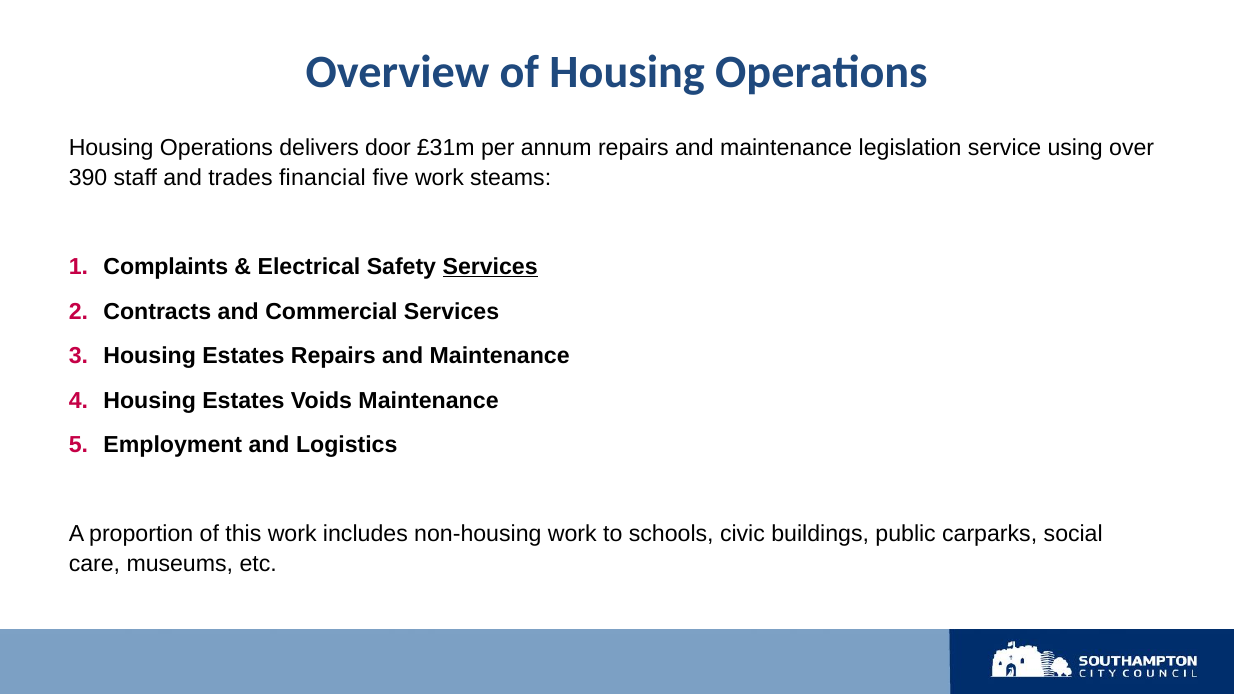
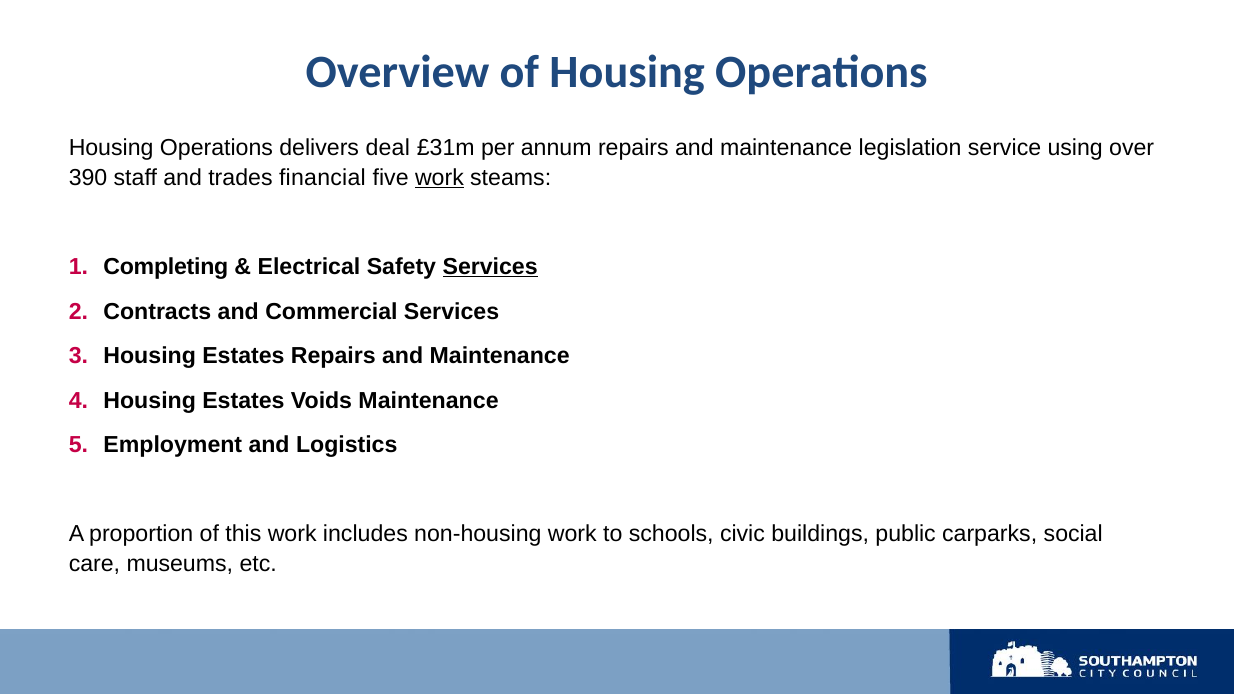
door: door -> deal (388, 148)
work underline: none -> present (439, 178)
Complaints: Complaints -> Completing (166, 267)
